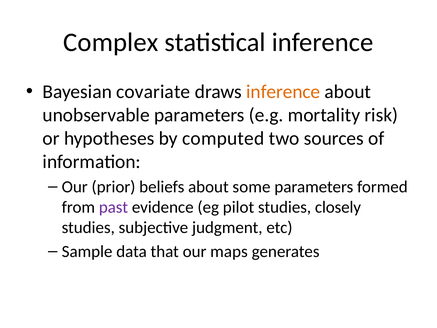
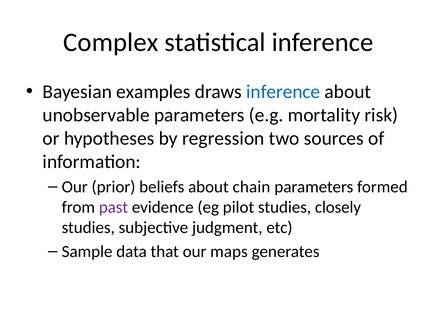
covariate: covariate -> examples (153, 92)
inference colour: orange -> blue (283, 92)
computed: computed -> regression (223, 138)
some: some -> chain (251, 187)
